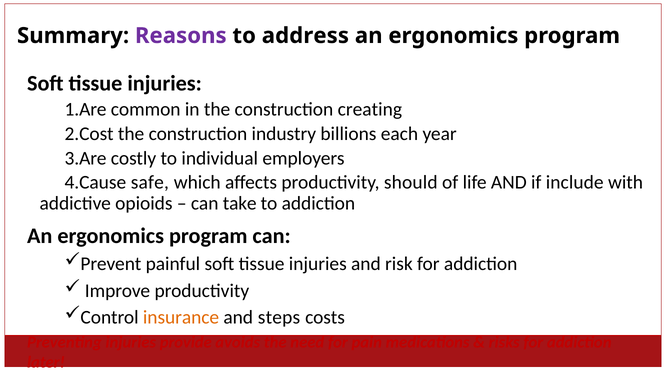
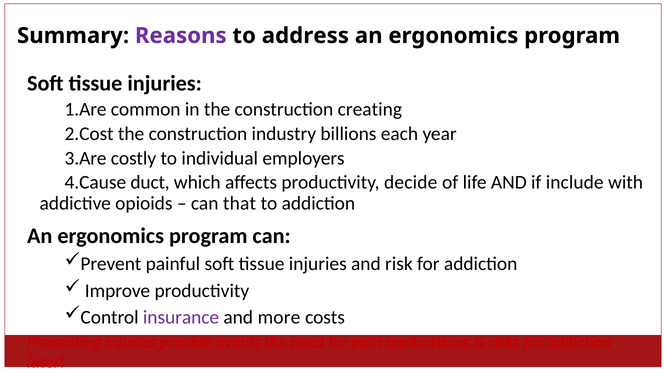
safe: safe -> duct (150, 183)
should: should -> decide (411, 183)
take: take -> that (240, 204)
insurance colour: orange -> purple (181, 318)
steps: steps -> more (279, 318)
